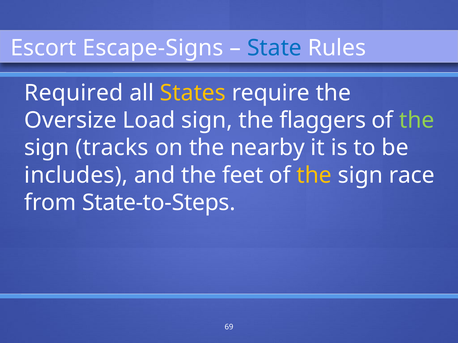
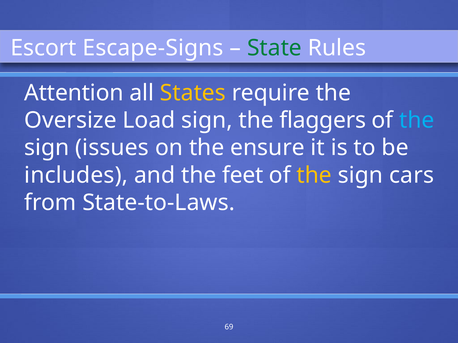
State colour: blue -> green (274, 48)
Required: Required -> Attention (74, 93)
the colour: light green -> light blue (417, 121)
tracks: tracks -> issues (112, 148)
nearby: nearby -> ensure (268, 148)
race: race -> cars (412, 175)
State-to-Steps: State-to-Steps -> State-to-Laws (159, 203)
